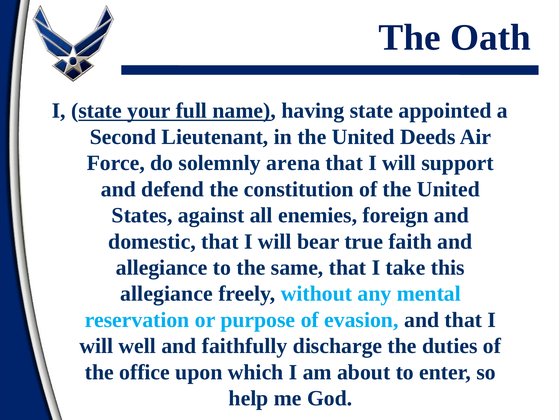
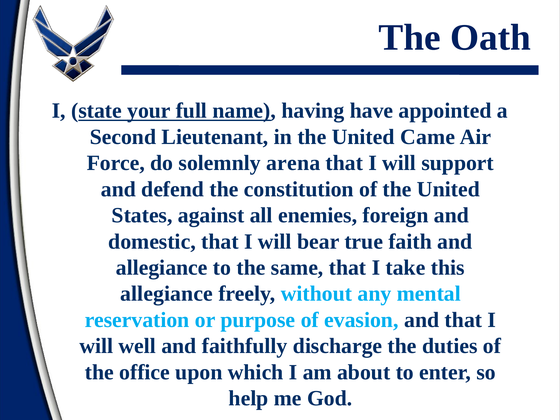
having state: state -> have (371, 111)
Deeds: Deeds -> Came (428, 137)
